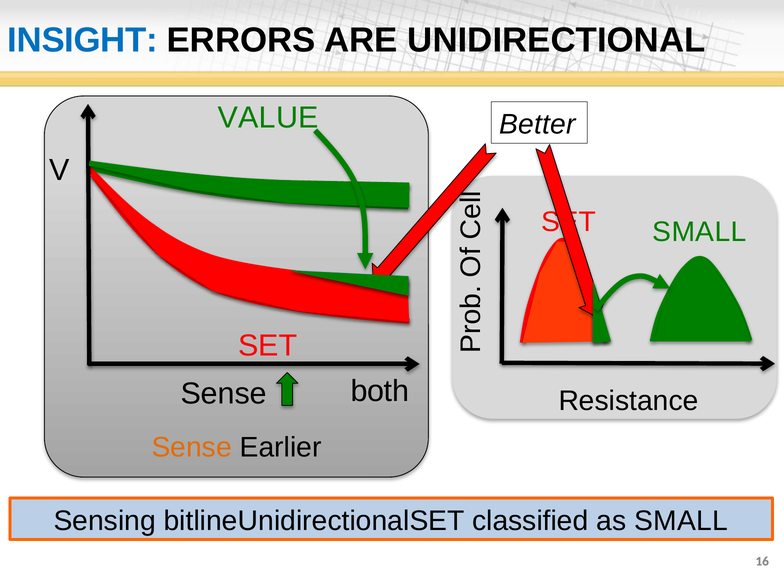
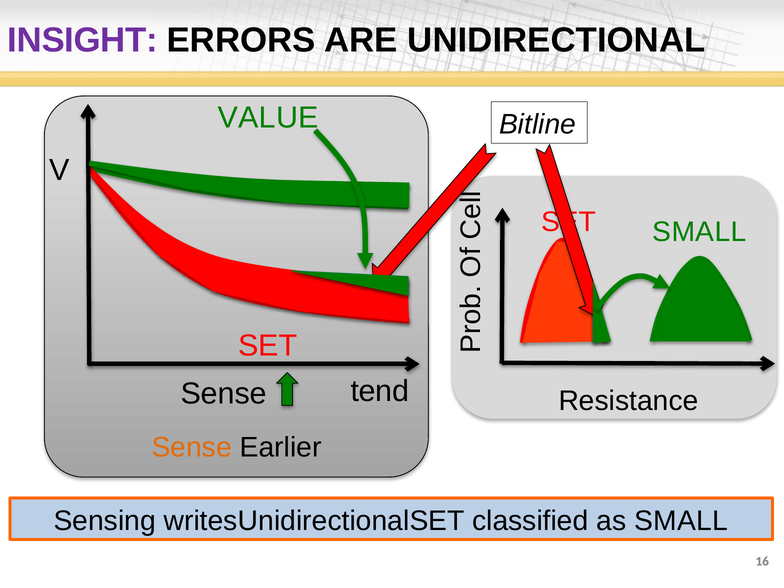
INSIGHT colour: blue -> purple (83, 40)
Better: Better -> Bitline (538, 125)
both: both -> tend (380, 391)
bitline: bitline -> writes (201, 521)
